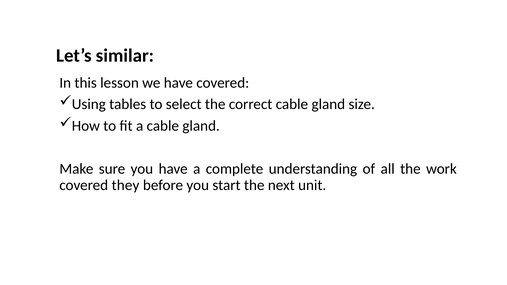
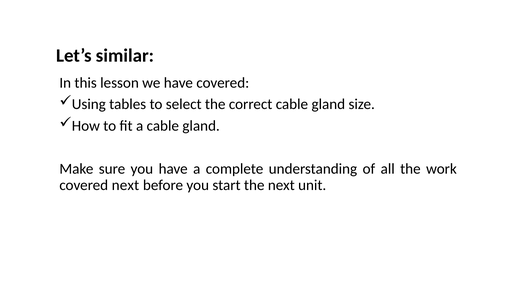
covered they: they -> next (125, 185)
